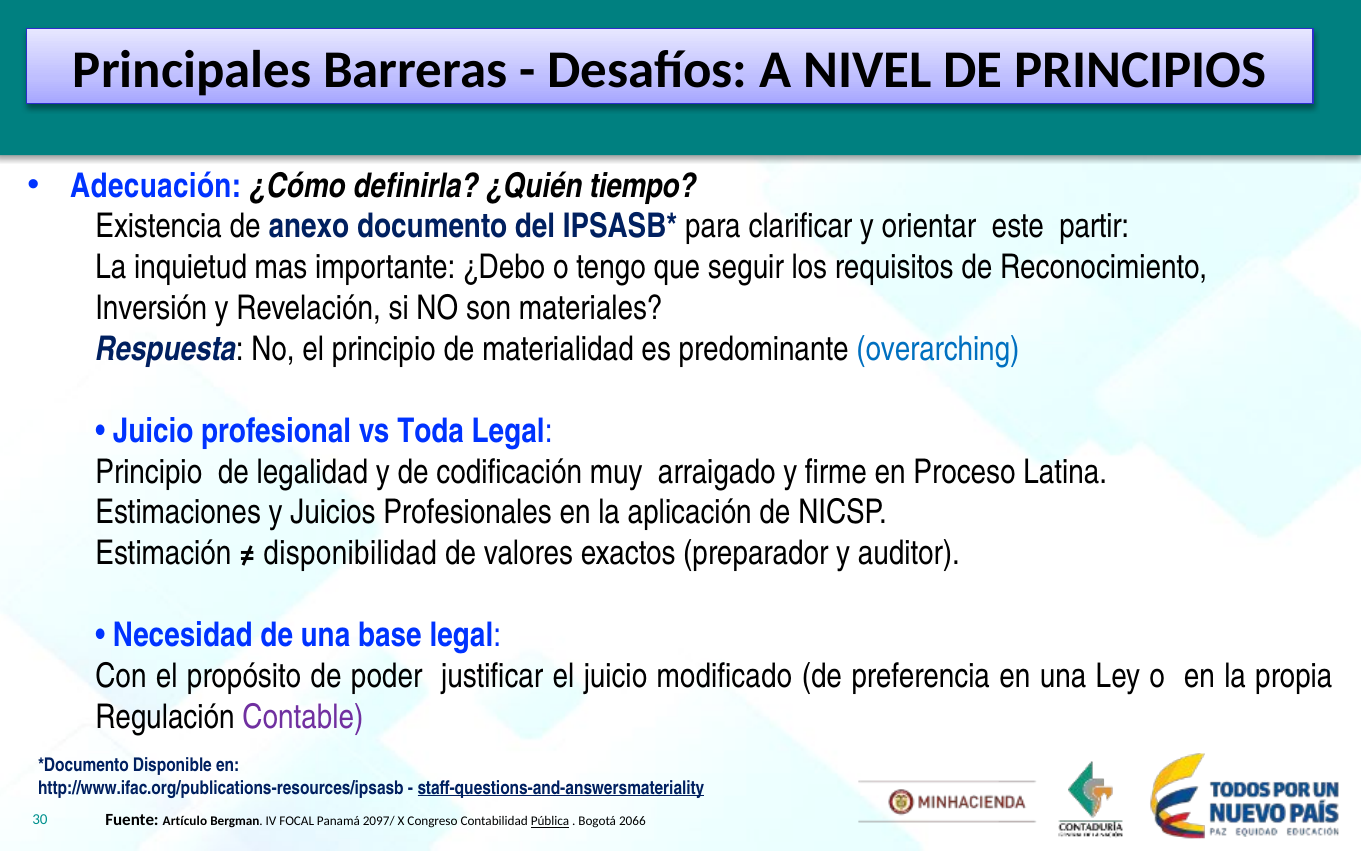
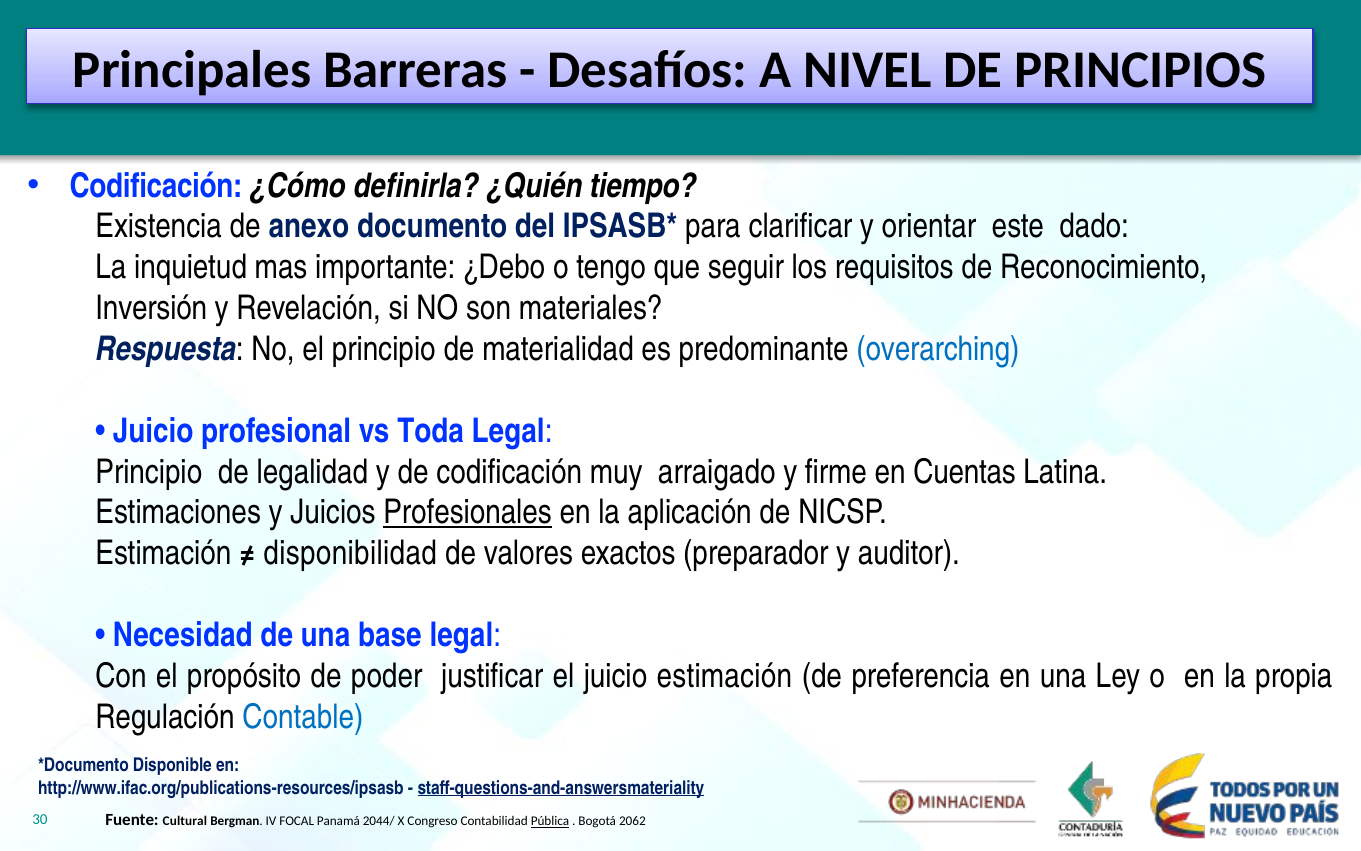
Adecuación: Adecuación -> Codificación (156, 186)
partir: partir -> dado (1094, 227)
Proceso: Proceso -> Cuentas (965, 472)
Profesionales underline: none -> present (468, 512)
juicio modificado: modificado -> estimación (724, 676)
Contable colour: purple -> blue (303, 717)
Artículo: Artículo -> Cultural (185, 821)
2097/: 2097/ -> 2044/ (379, 821)
2066: 2066 -> 2062 (632, 821)
